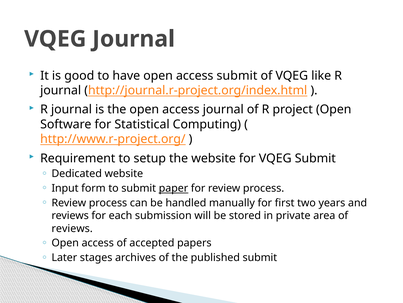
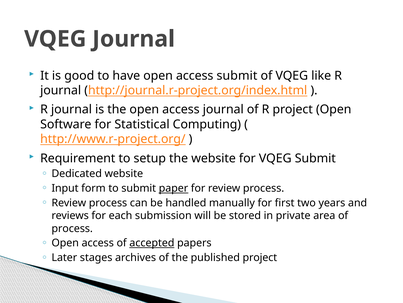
reviews: reviews -> process (72, 228)
accepted underline: none -> present (152, 243)
published submit: submit -> project (260, 257)
